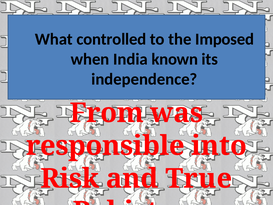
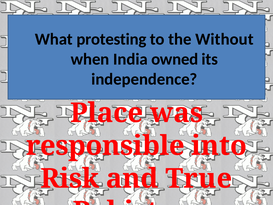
controlled: controlled -> protesting (111, 39)
Imposed: Imposed -> Without (224, 39)
known: known -> owned (175, 59)
From: From -> Place (107, 113)
